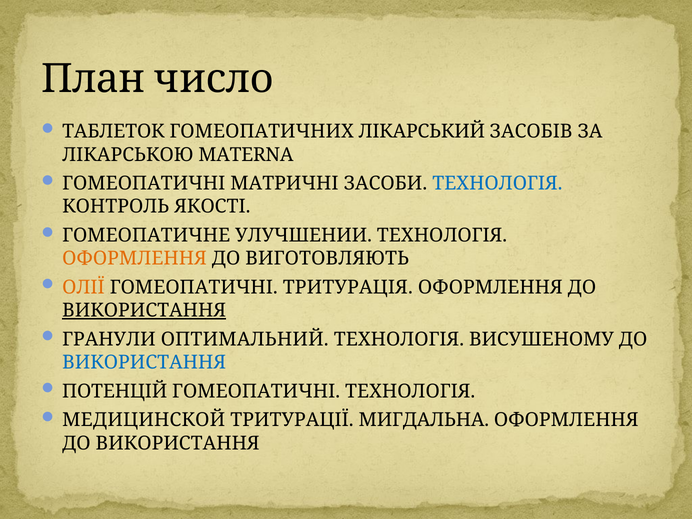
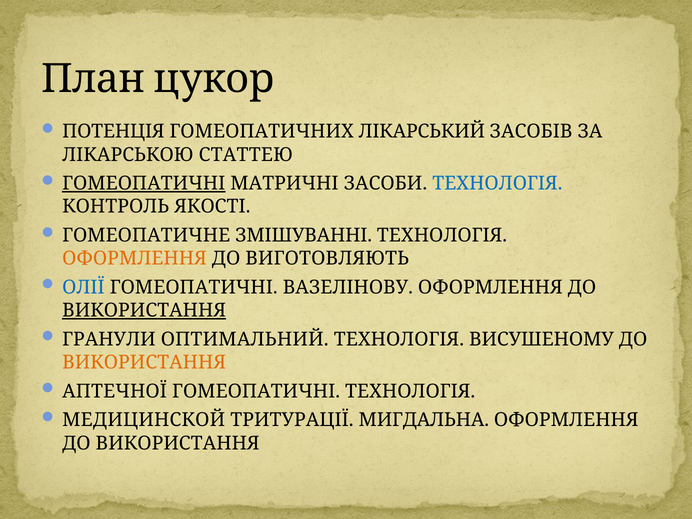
число: число -> цукор (214, 79)
ТАБЛЕТОК: ТАБЛЕТОК -> ПОТЕНЦІЯ (113, 132)
MATERNA: MATERNA -> СТАТТЕЮ (246, 155)
ГОМЕОПАТИЧНІ underline: none -> present (144, 184)
УЛУЧШЕНИИ: УЛУЧШЕНИИ -> ЗМІШУВАННІ (304, 235)
ОЛІЇ colour: orange -> blue (83, 287)
ТРИТУРАЦІЯ: ТРИТУРАЦІЯ -> ВАЗЕЛІНОВУ (348, 287)
ВИКОРИСТАННЯ colour: blue -> orange (144, 362)
ПОТЕНЦІЙ: ПОТЕНЦІЙ -> АПТЕЧНОЇ (115, 391)
